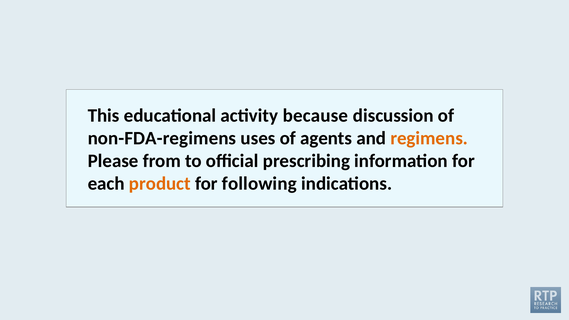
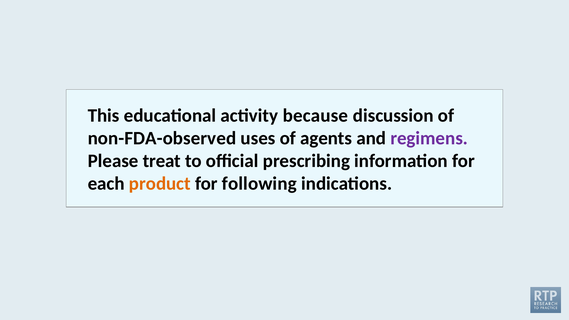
non-FDA-regimens: non-FDA-regimens -> non-FDA-observed (162, 138)
regimens colour: orange -> purple (429, 138)
from: from -> treat (162, 161)
